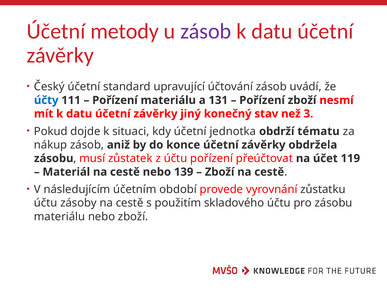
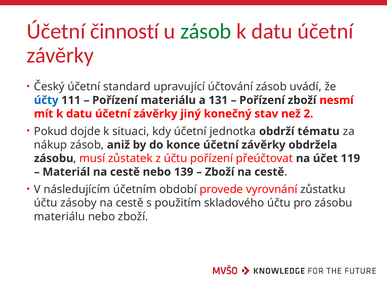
metody: metody -> činností (125, 31)
zásob colour: purple -> green (206, 31)
3: 3 -> 2 (308, 114)
